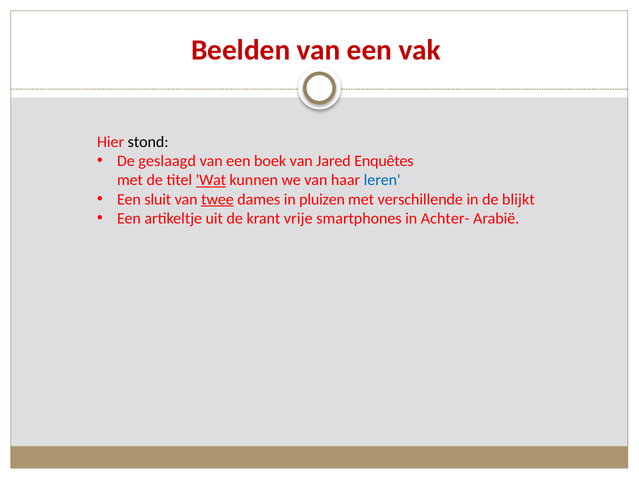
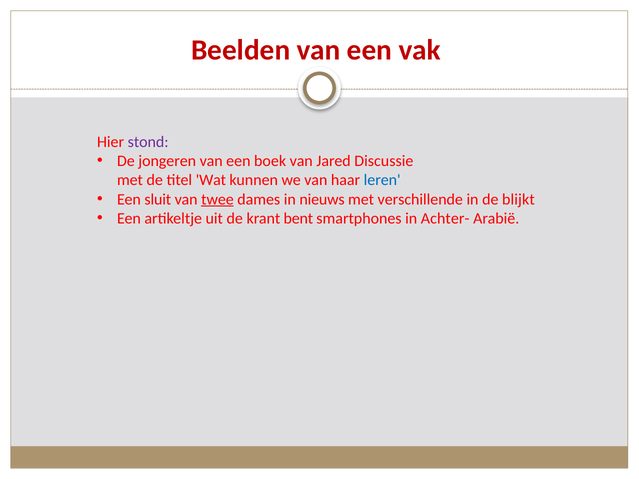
stond colour: black -> purple (148, 142)
geslaagd: geslaagd -> jongeren (167, 161)
Enquêtes: Enquêtes -> Discussie (384, 161)
Wat underline: present -> none (211, 180)
pluizen: pluizen -> nieuws (322, 199)
vrije: vrije -> bent (298, 219)
